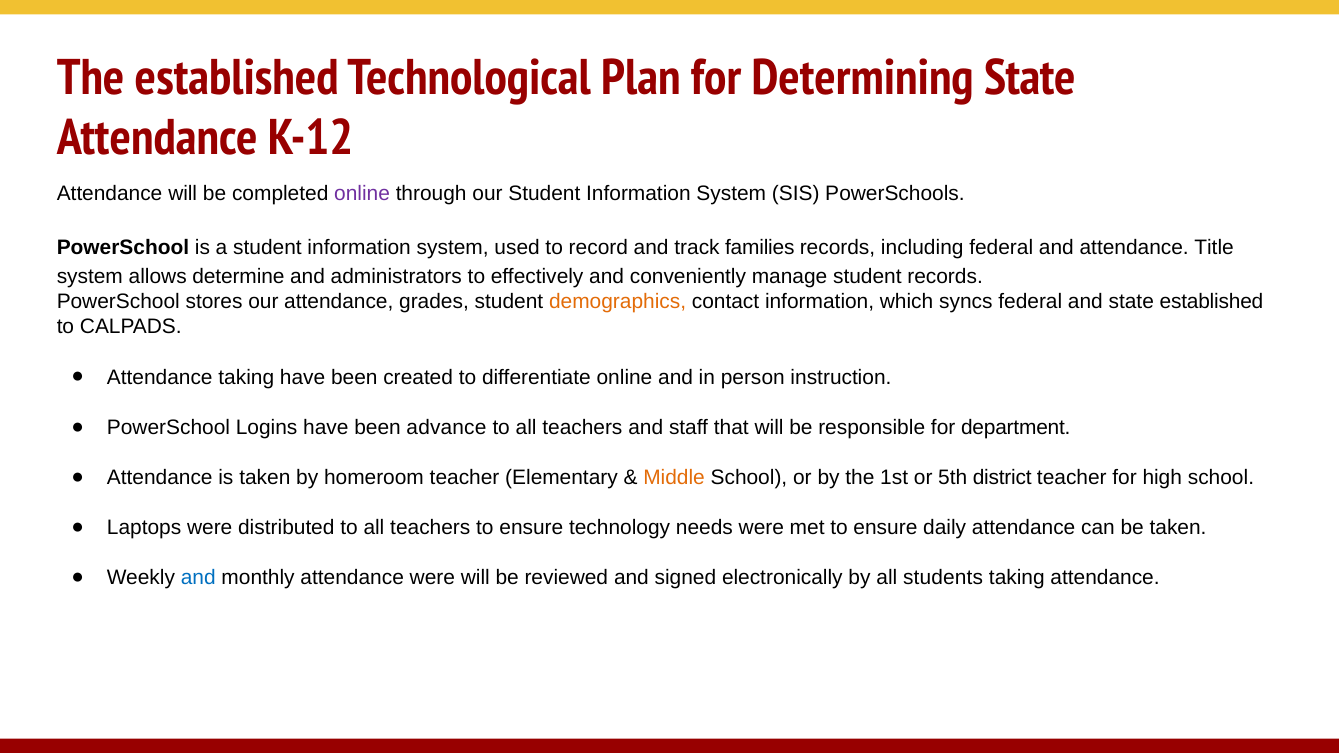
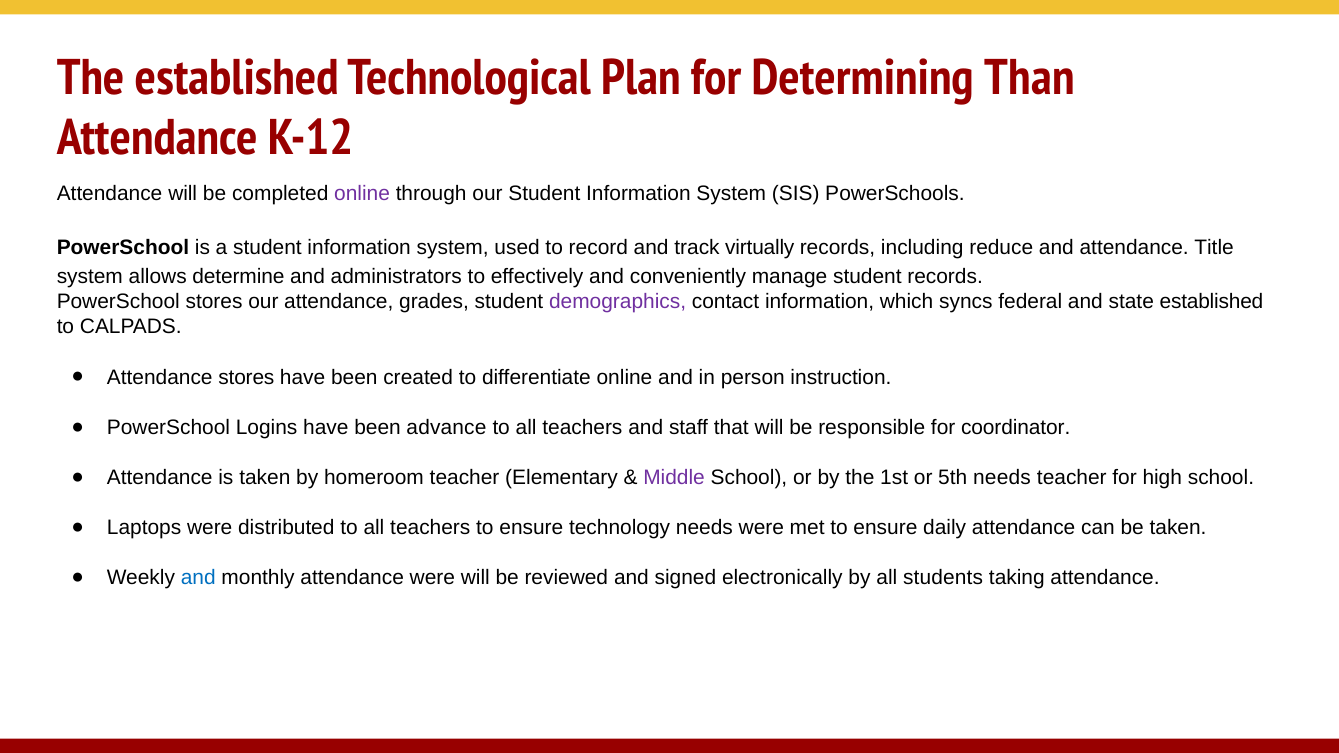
Determining State: State -> Than (1029, 78)
families: families -> virtually (760, 248)
including federal: federal -> reduce (1001, 248)
demographics colour: orange -> purple (618, 302)
Attendance taking: taking -> stores (246, 377)
department: department -> coordinator (1016, 427)
Middle colour: orange -> purple (674, 478)
5th district: district -> needs (1002, 478)
